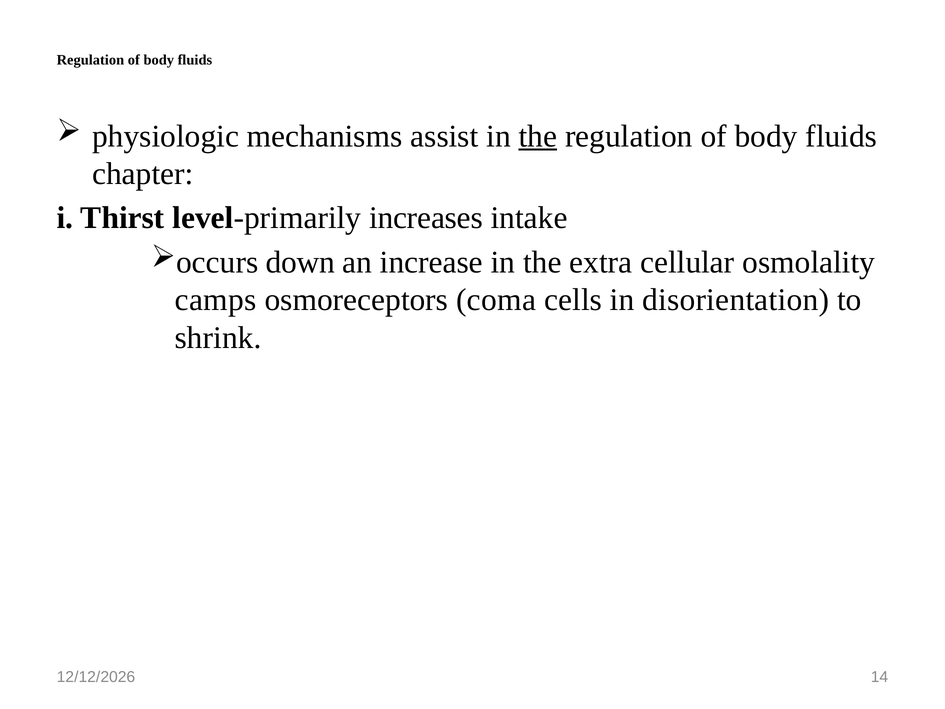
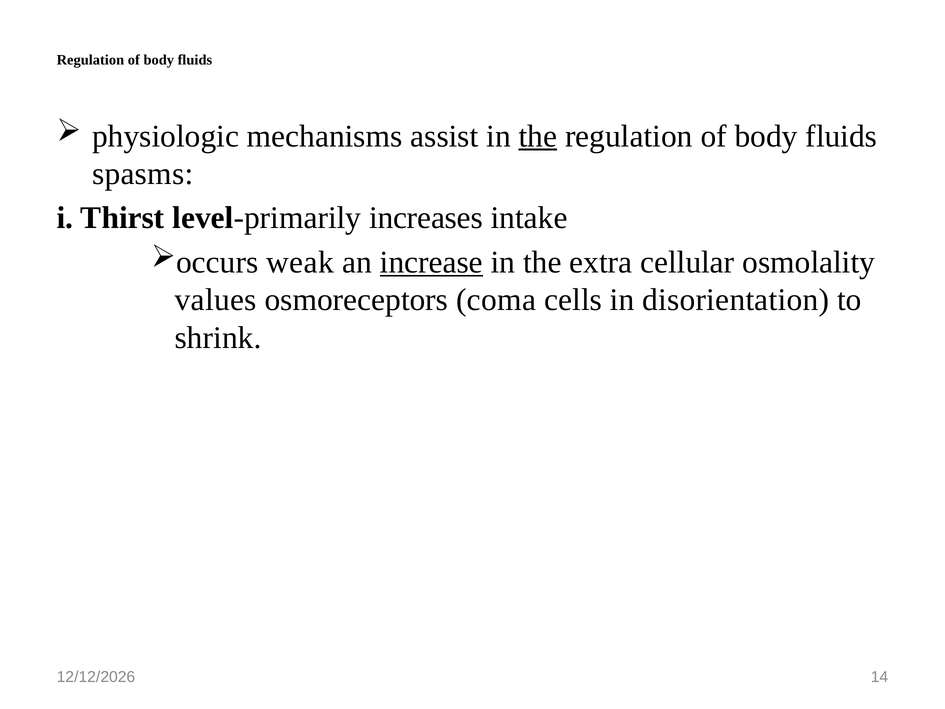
chapter: chapter -> spasms (143, 174)
down: down -> weak (300, 262)
increase underline: none -> present (431, 262)
camps: camps -> values (216, 300)
